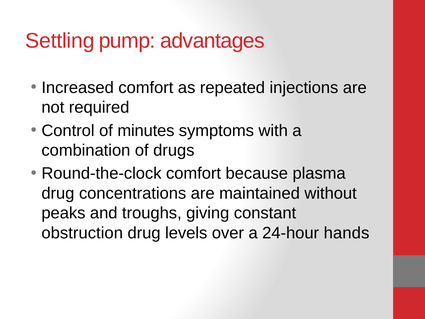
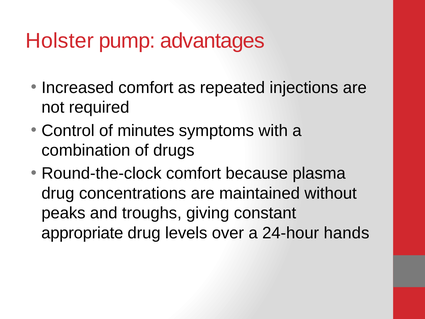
Settling: Settling -> Holster (60, 41)
obstruction: obstruction -> appropriate (82, 233)
